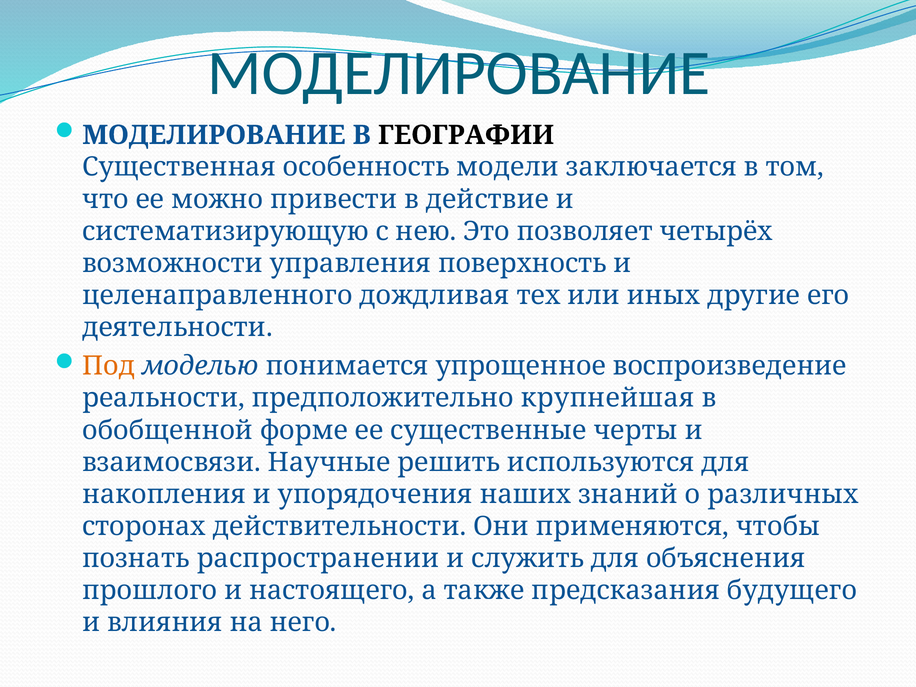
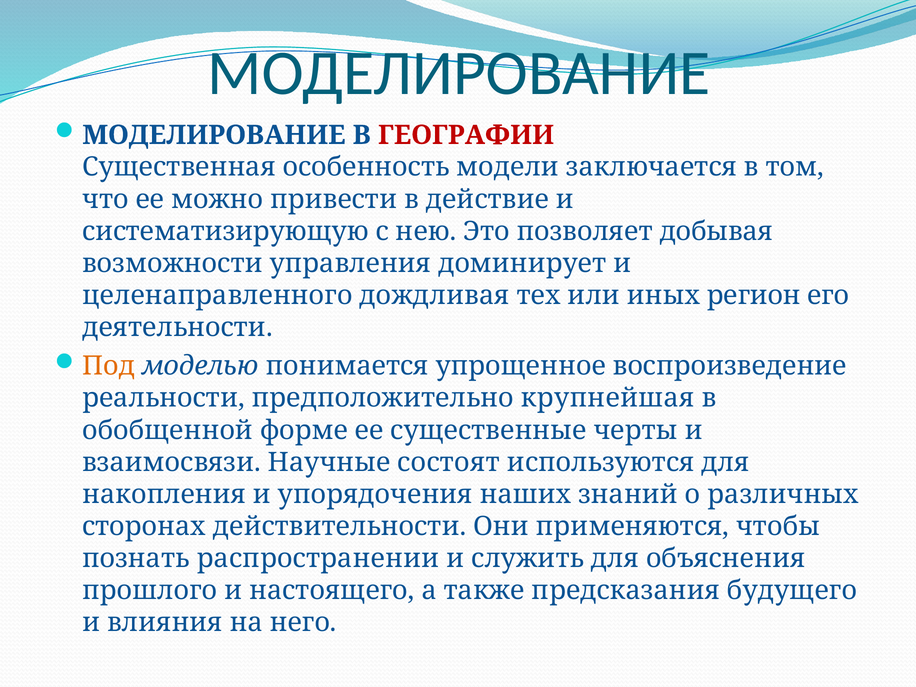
ГЕОГРАФИИ colour: black -> red (466, 135)
четырёх: четырёх -> добывая (716, 231)
поверхность: поверхность -> доминирует (522, 263)
другие: другие -> регион (754, 295)
решить: решить -> состоят (449, 462)
